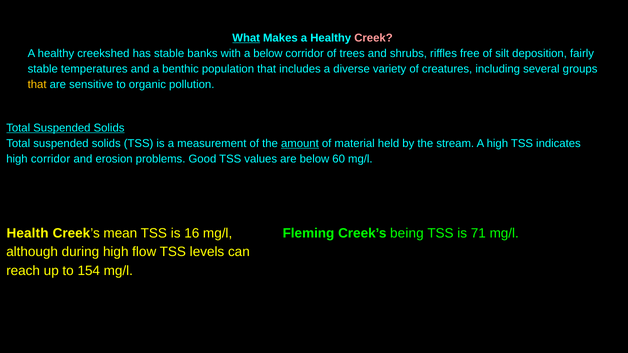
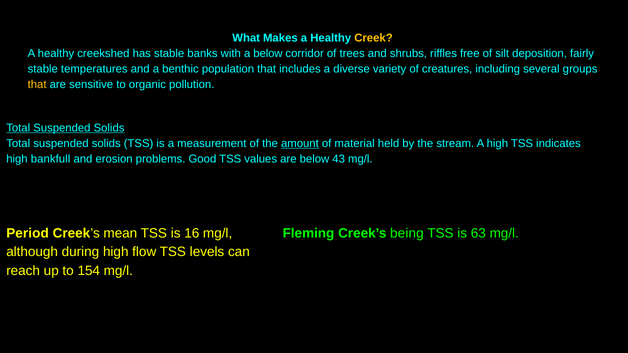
What underline: present -> none (246, 38)
Creek colour: pink -> yellow (373, 38)
high corridor: corridor -> bankfull (51, 159)
60: 60 -> 43 (339, 159)
Health: Health -> Period (28, 233)
71: 71 -> 63 (478, 233)
